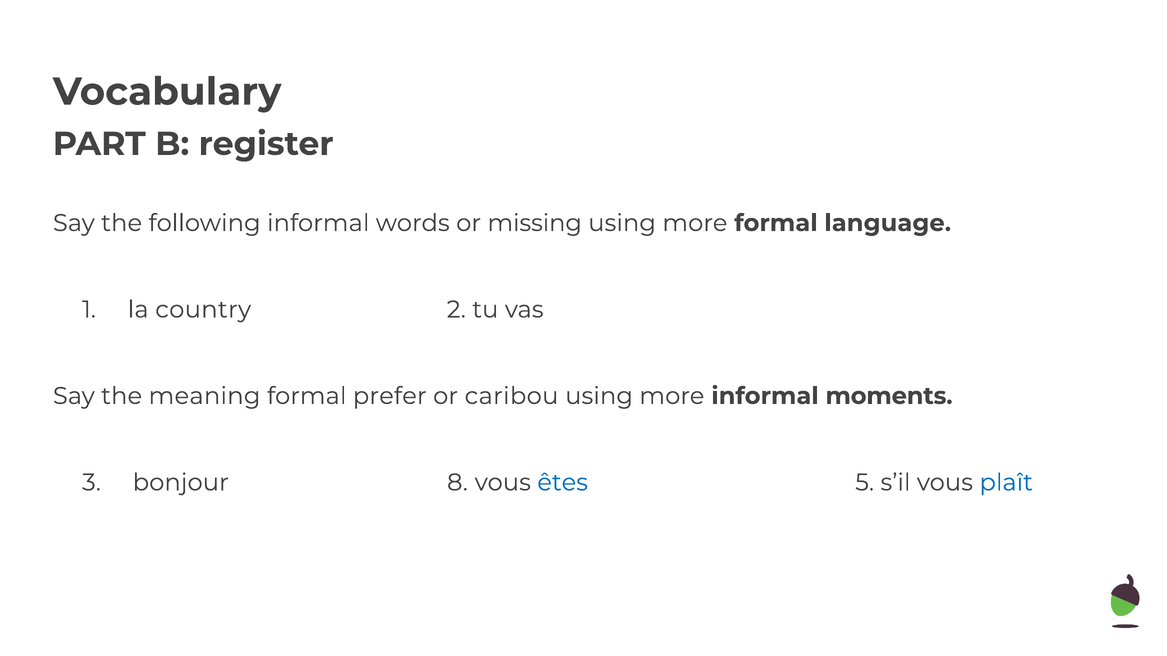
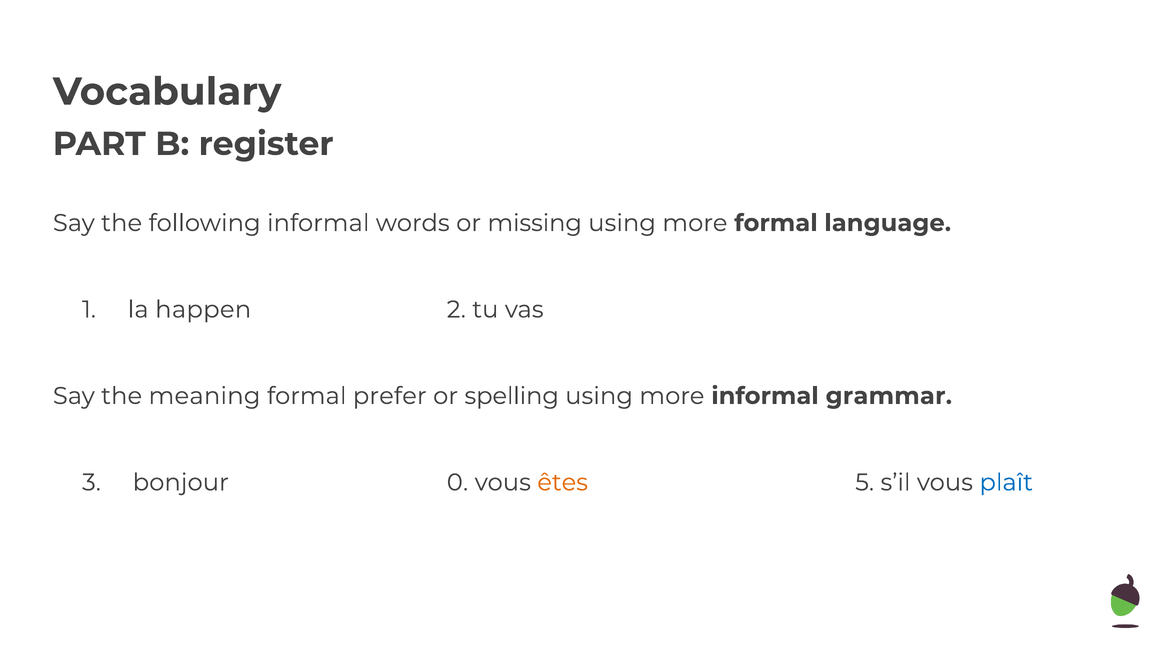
country: country -> happen (203, 310)
caribou: caribou -> spelling (512, 396)
moments: moments -> grammar (889, 396)
8: 8 -> 0 (457, 483)
êtes colour: blue -> orange (563, 483)
